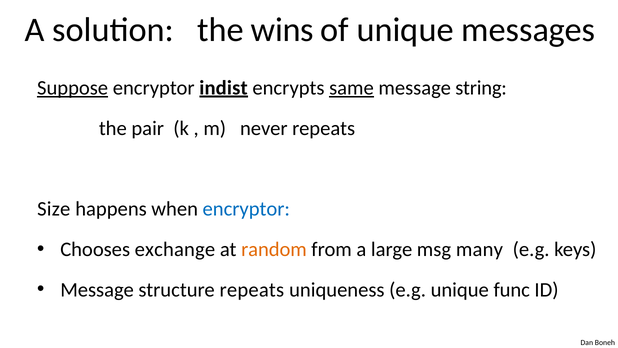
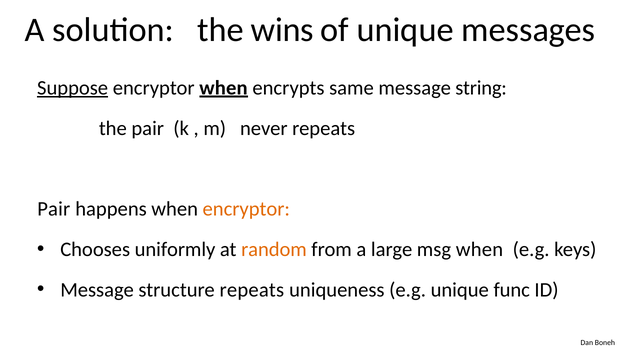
encryptor indist: indist -> when (223, 88)
same underline: present -> none (351, 88)
Size: Size -> Pair (54, 209)
encryptor colour: blue -> orange (246, 209)
exchange: exchange -> uniformly (175, 249)
msg many: many -> when (479, 249)
